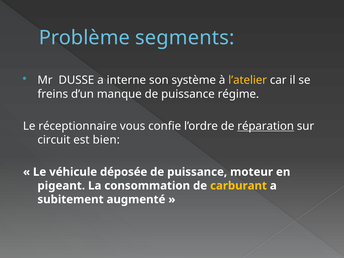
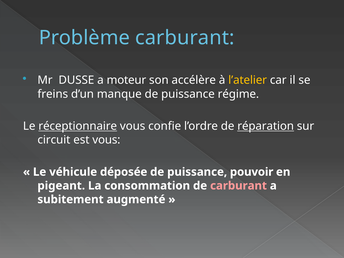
Problème segments: segments -> carburant (185, 38)
interne: interne -> moteur (126, 80)
système: système -> accélère (194, 80)
réceptionnaire underline: none -> present (78, 126)
est bien: bien -> vous (106, 140)
moteur: moteur -> pouvoir (252, 172)
carburant colour: yellow -> pink (239, 186)
